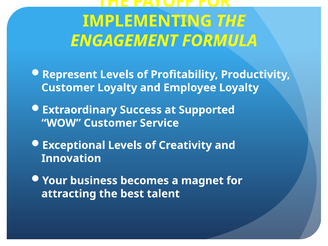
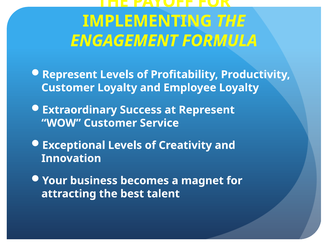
at Supported: Supported -> Represent (207, 110)
